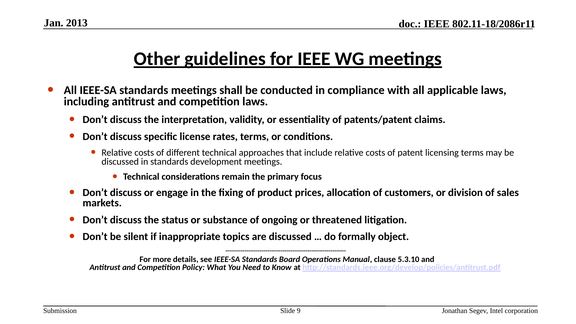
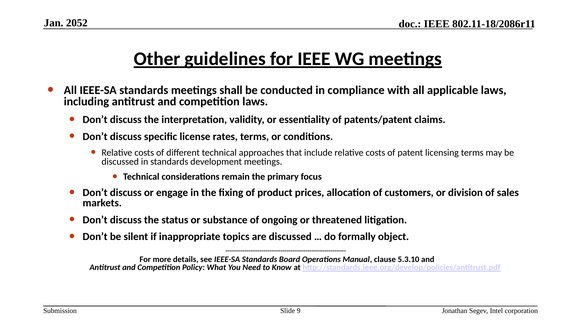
2013: 2013 -> 2052 (77, 23)
